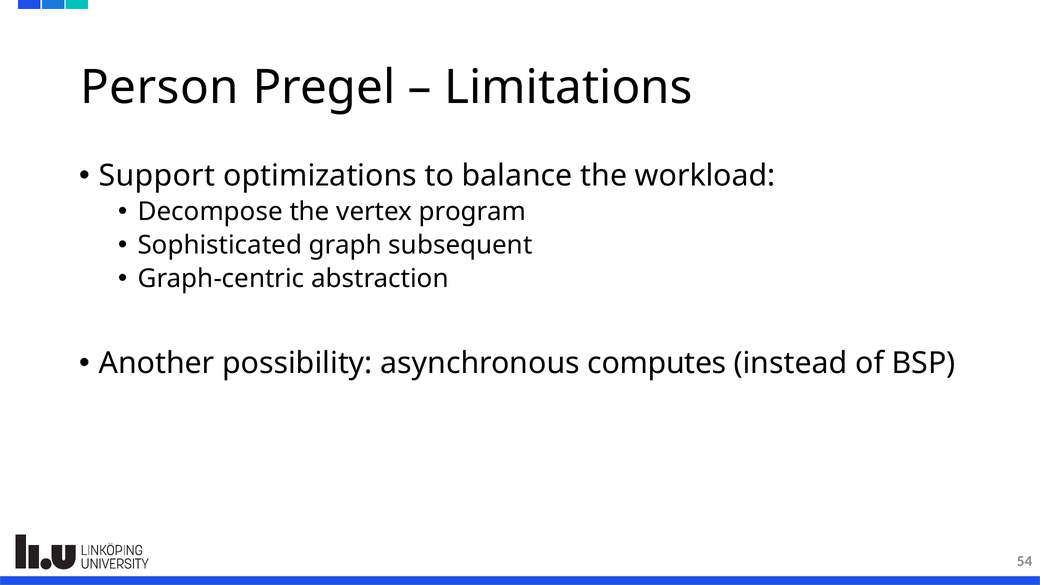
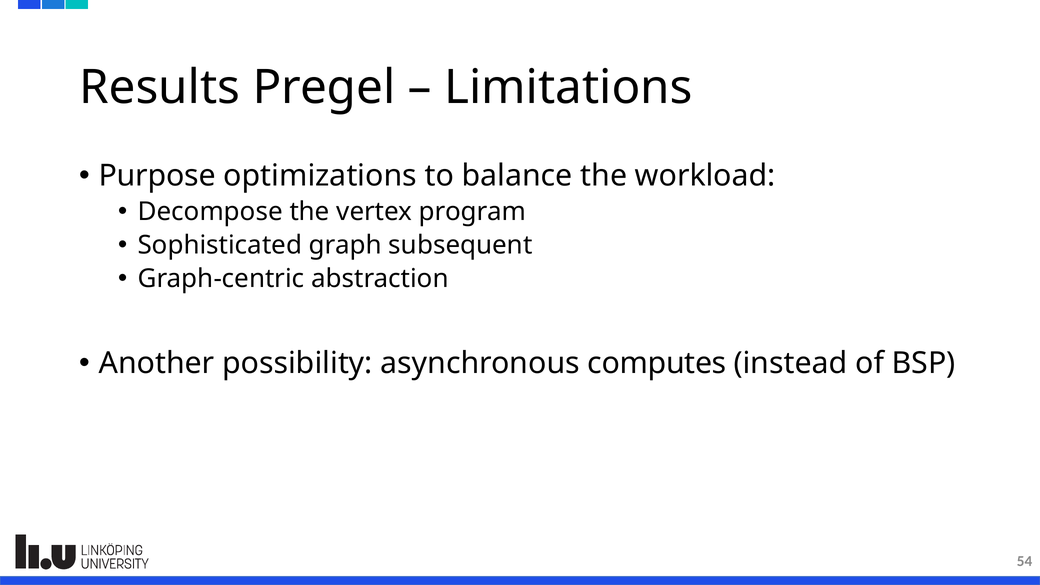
Person: Person -> Results (160, 87)
Support: Support -> Purpose (157, 176)
